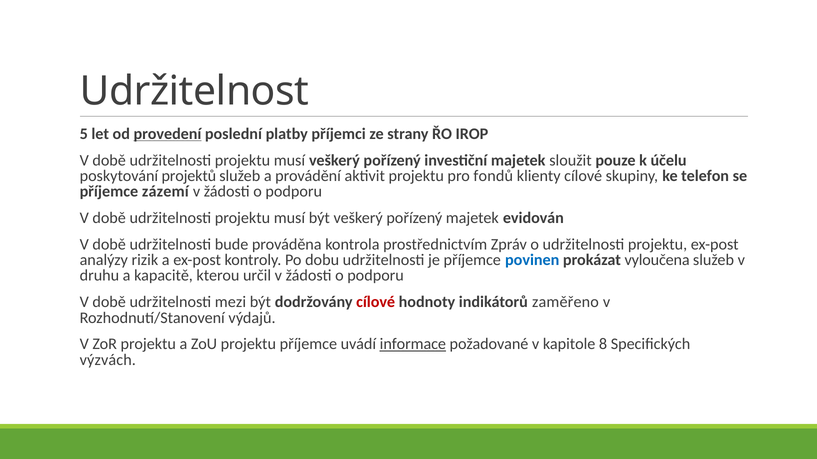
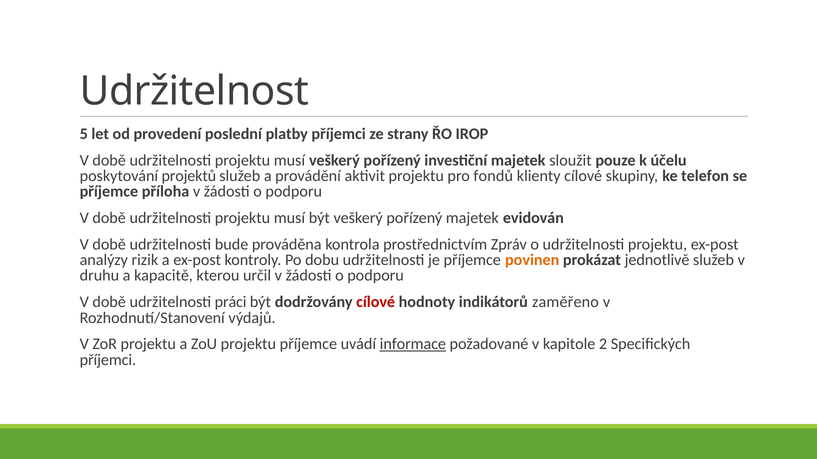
provedení underline: present -> none (167, 134)
zázemí: zázemí -> příloha (166, 192)
povinen colour: blue -> orange (532, 260)
vyloučena: vyloučena -> jednotlivě (657, 260)
mezi: mezi -> práci (231, 302)
8: 8 -> 2 (603, 344)
výzvách: výzvách -> příjemci (108, 360)
